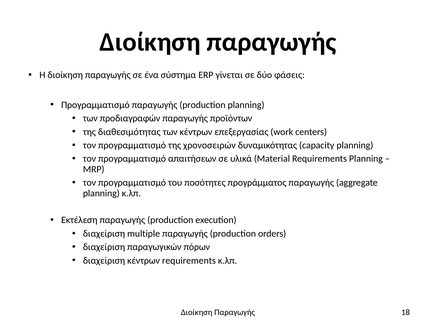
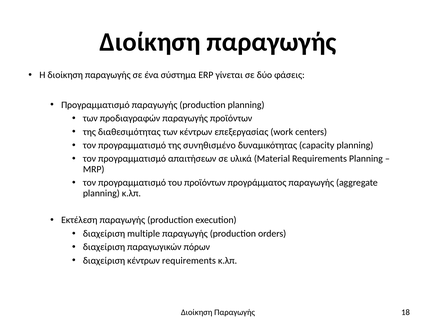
χρονοσειρών: χρονοσειρών -> συνηθισμένο (209, 145)
του ποσότητες: ποσότητες -> προϊόντων (205, 183)
